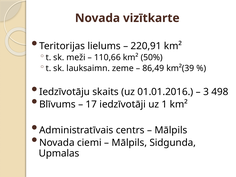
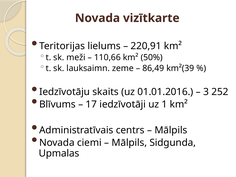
498: 498 -> 252 (220, 92)
